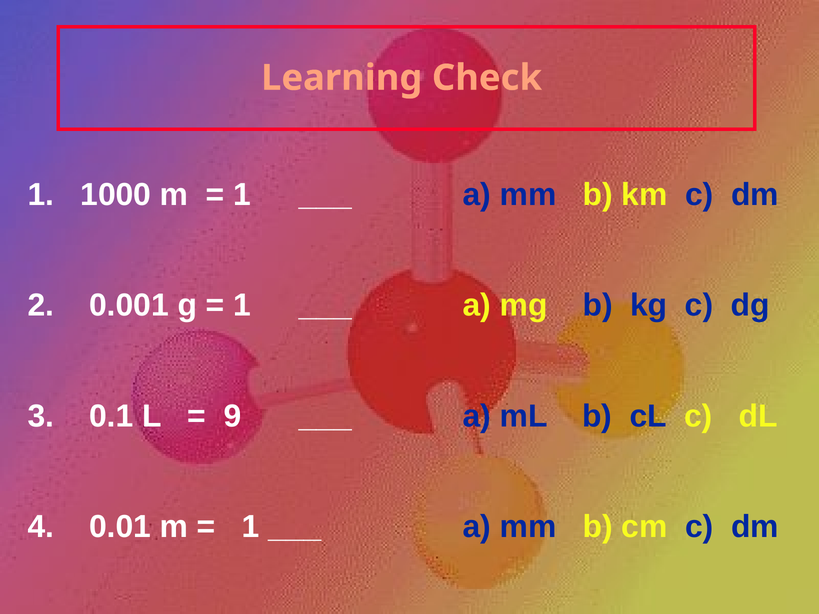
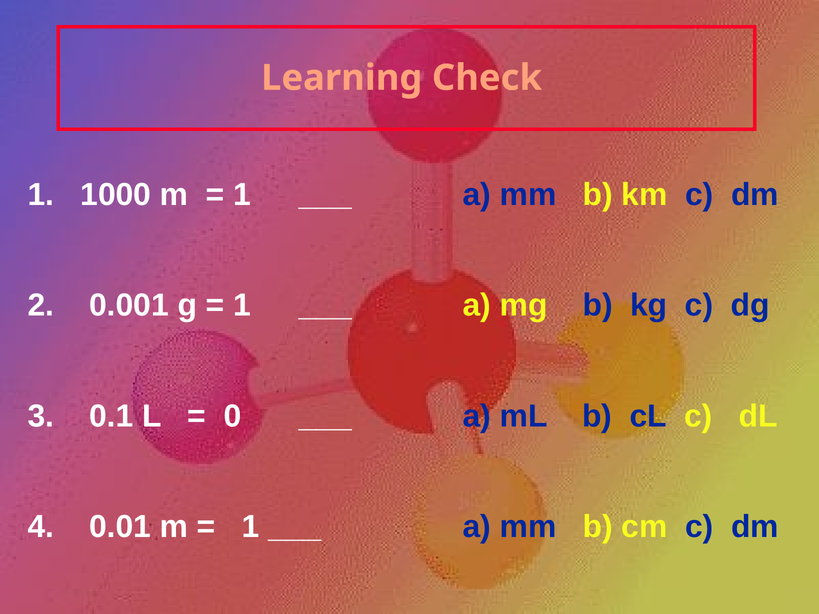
9: 9 -> 0 (232, 416)
